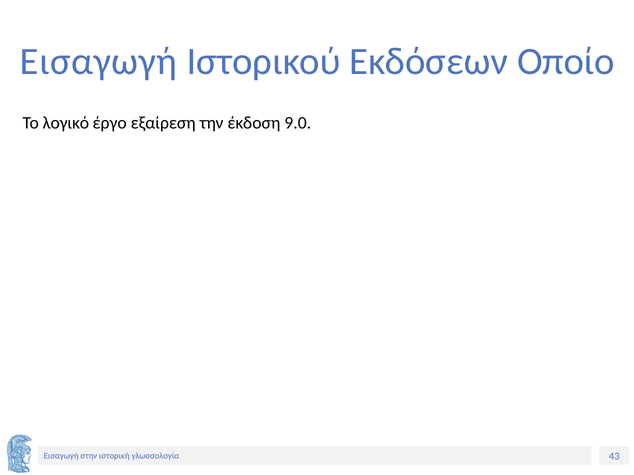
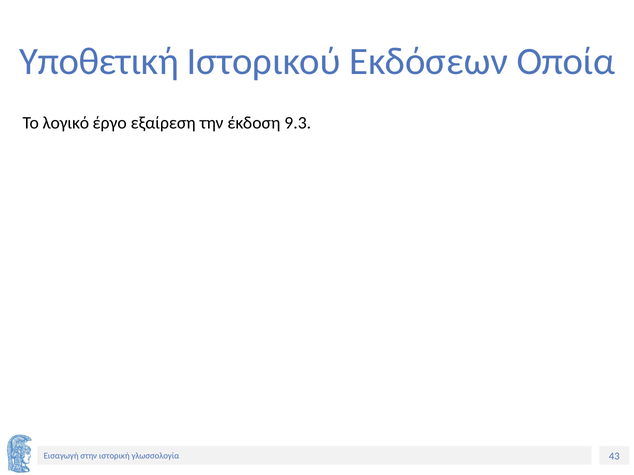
Εισαγωγή: Εισαγωγή -> Υποθετική (99, 61)
Οποίο: Οποίο -> Οποία (566, 61)
9.0: 9.0 -> 9.3 (298, 123)
